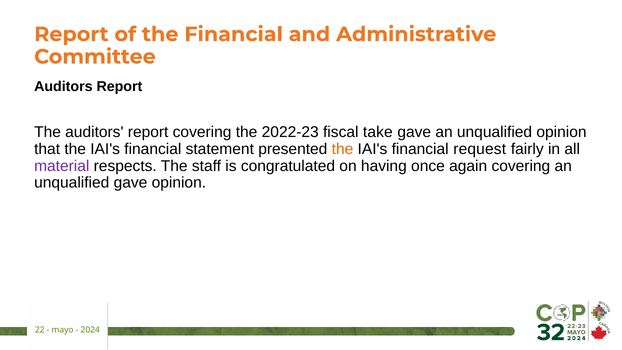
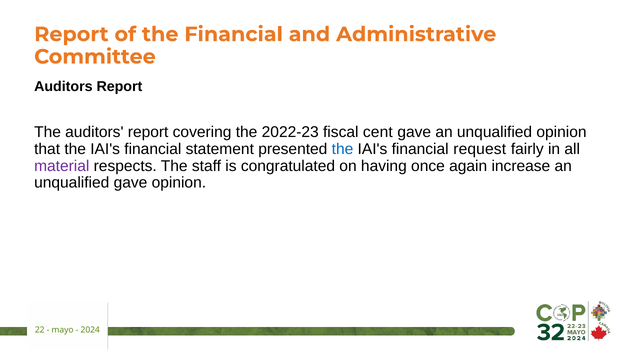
take: take -> cent (378, 132)
the colour: orange -> blue (343, 149)
again covering: covering -> increase (521, 166)
